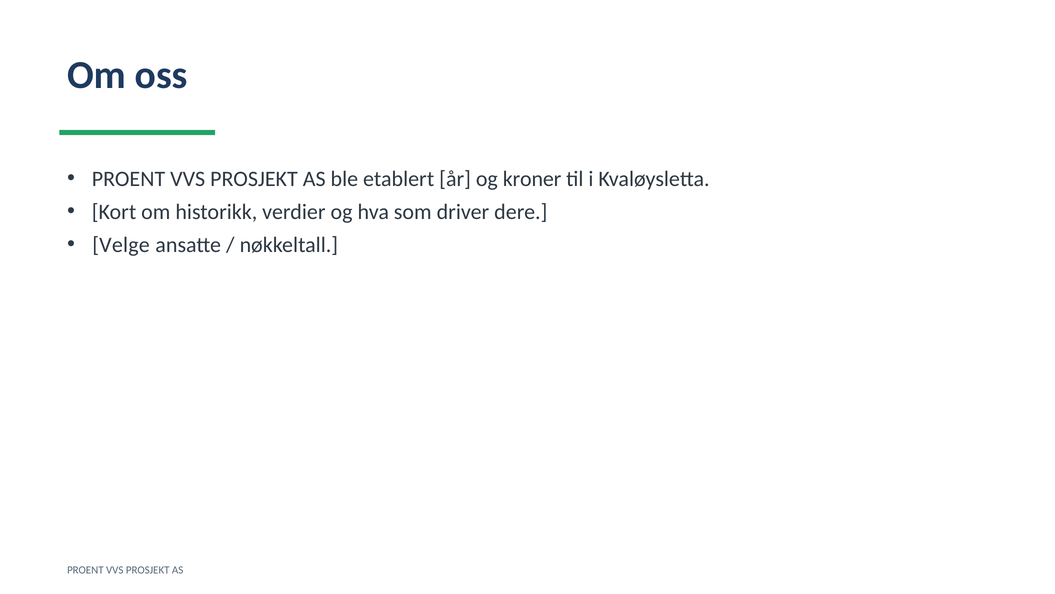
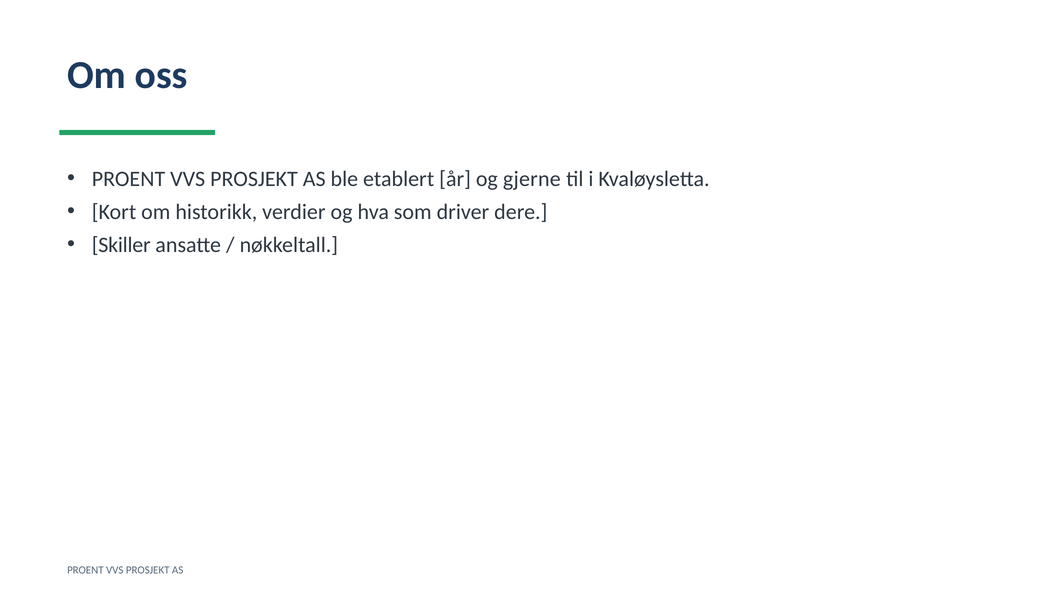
kroner: kroner -> gjerne (532, 179)
Velge: Velge -> Skiller (121, 245)
